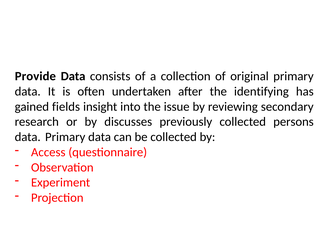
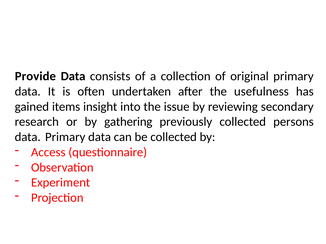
identifying: identifying -> usefulness (261, 92)
fields: fields -> items (66, 107)
discusses: discusses -> gathering (128, 122)
